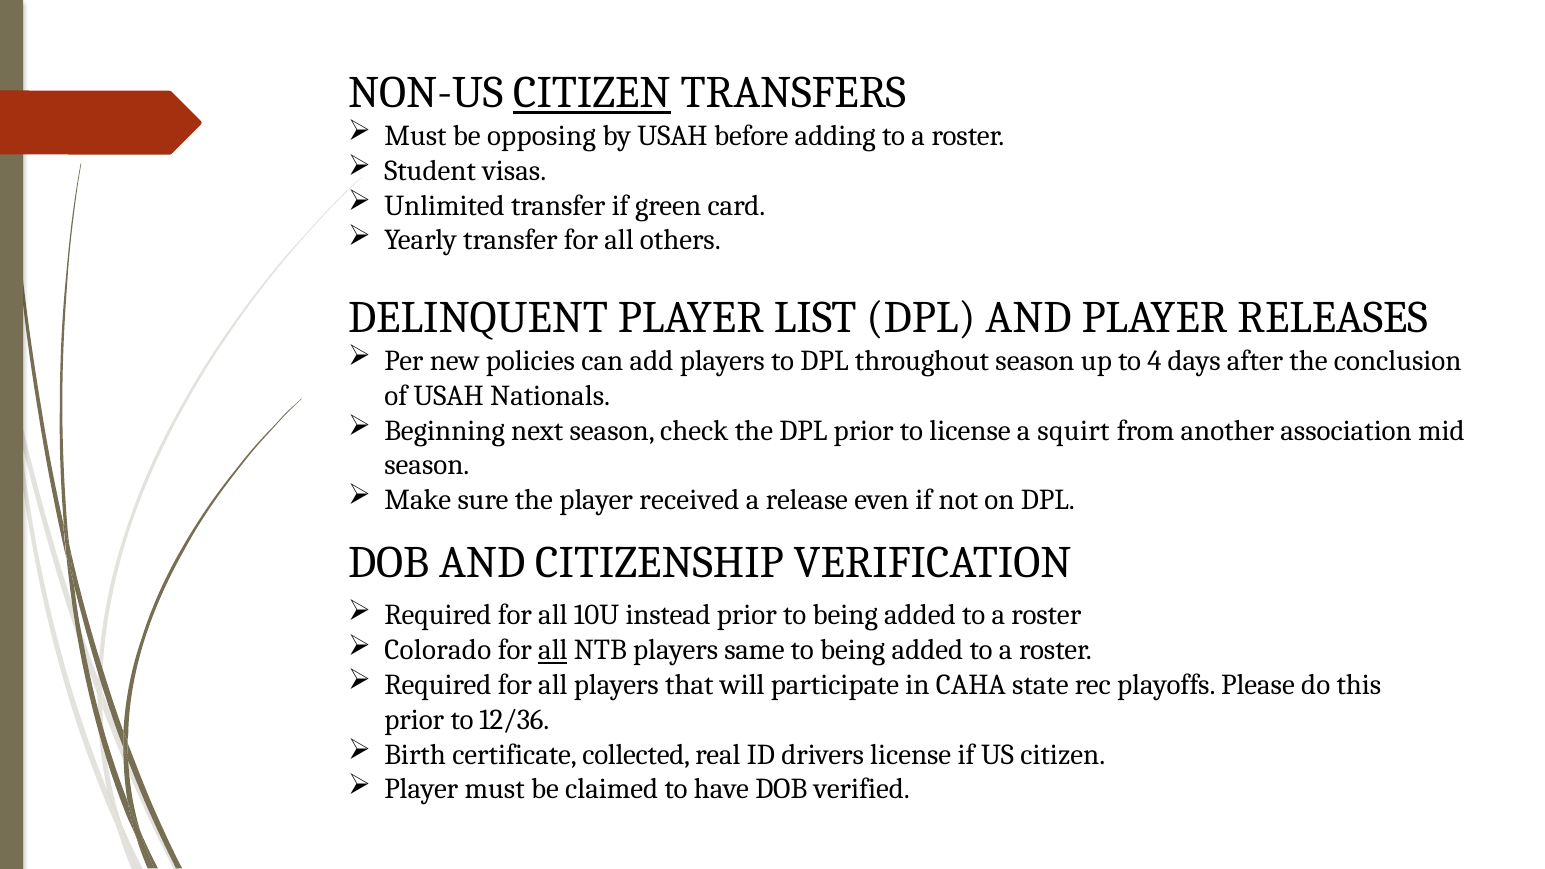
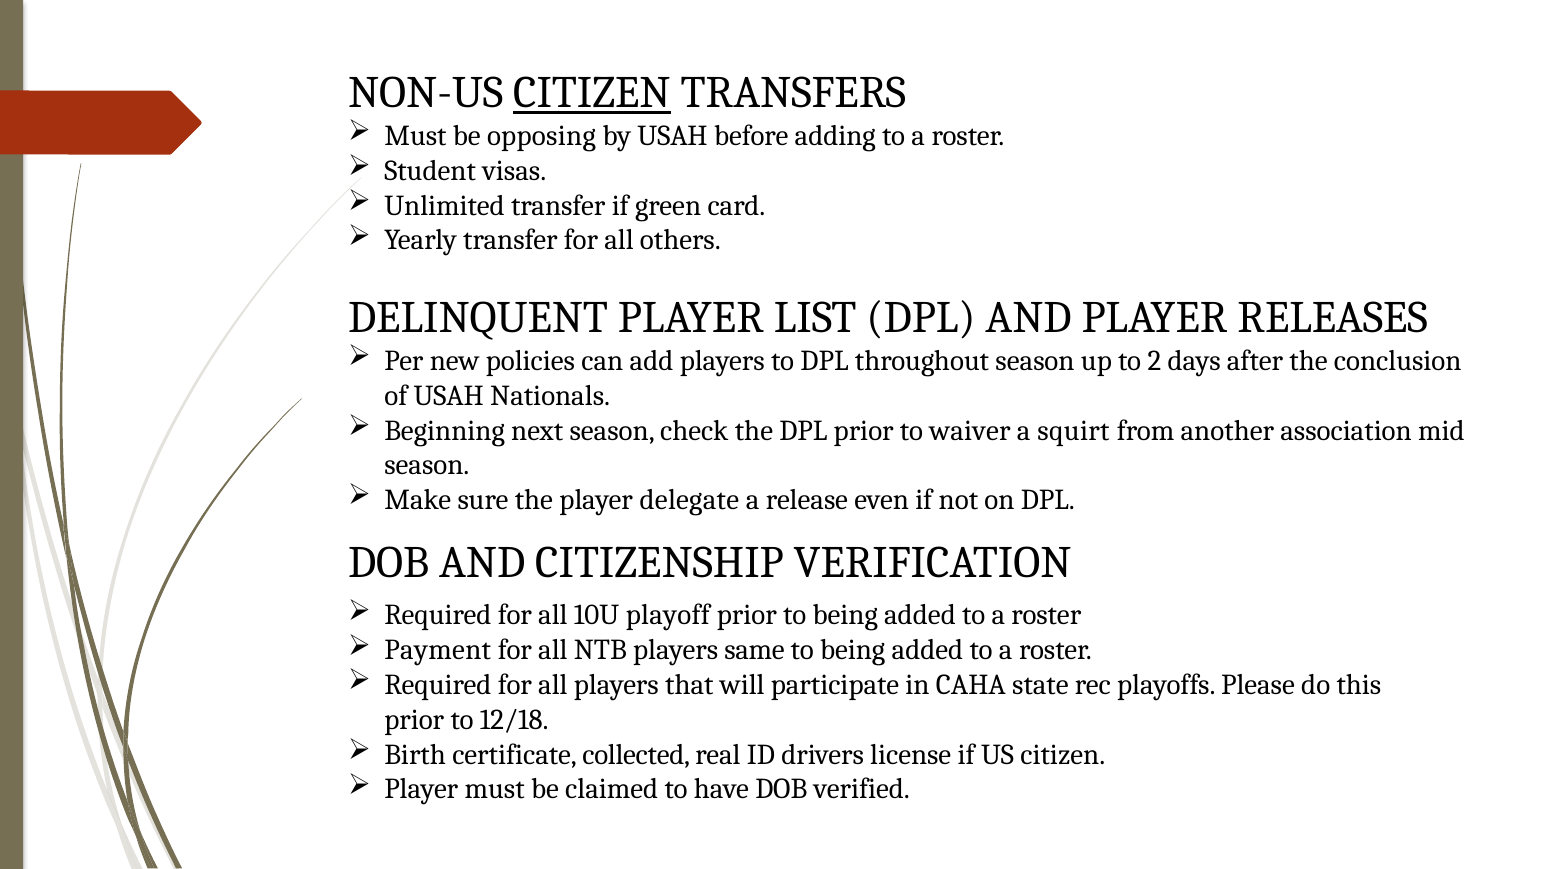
4: 4 -> 2 (1154, 361)
to license: license -> waiver (970, 430)
received: received -> delegate (689, 500)
instead: instead -> playoff (668, 615)
Colorado: Colorado -> Payment (438, 650)
all underline: present -> none (553, 650)
12/36: 12/36 -> 12/18 (514, 720)
